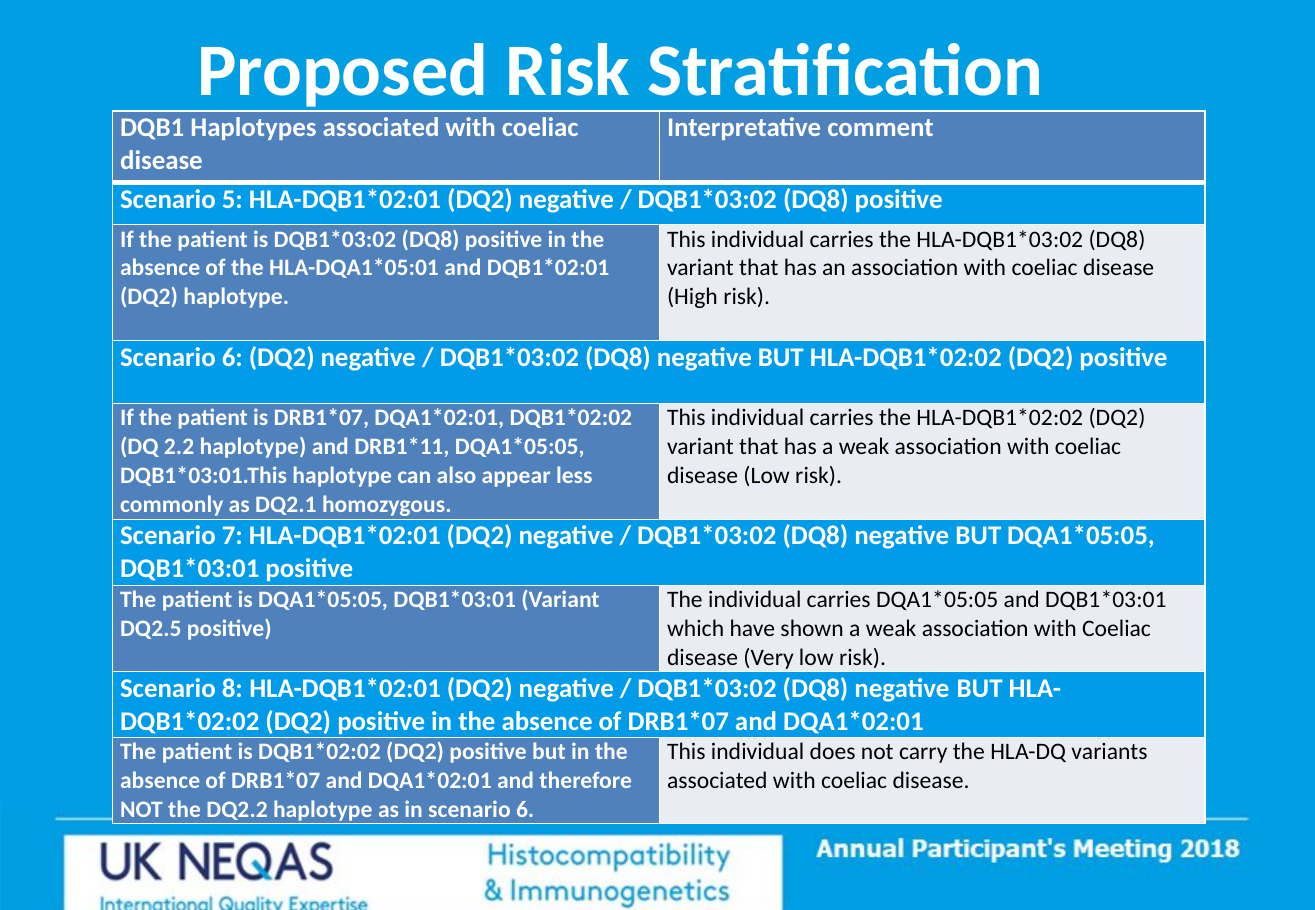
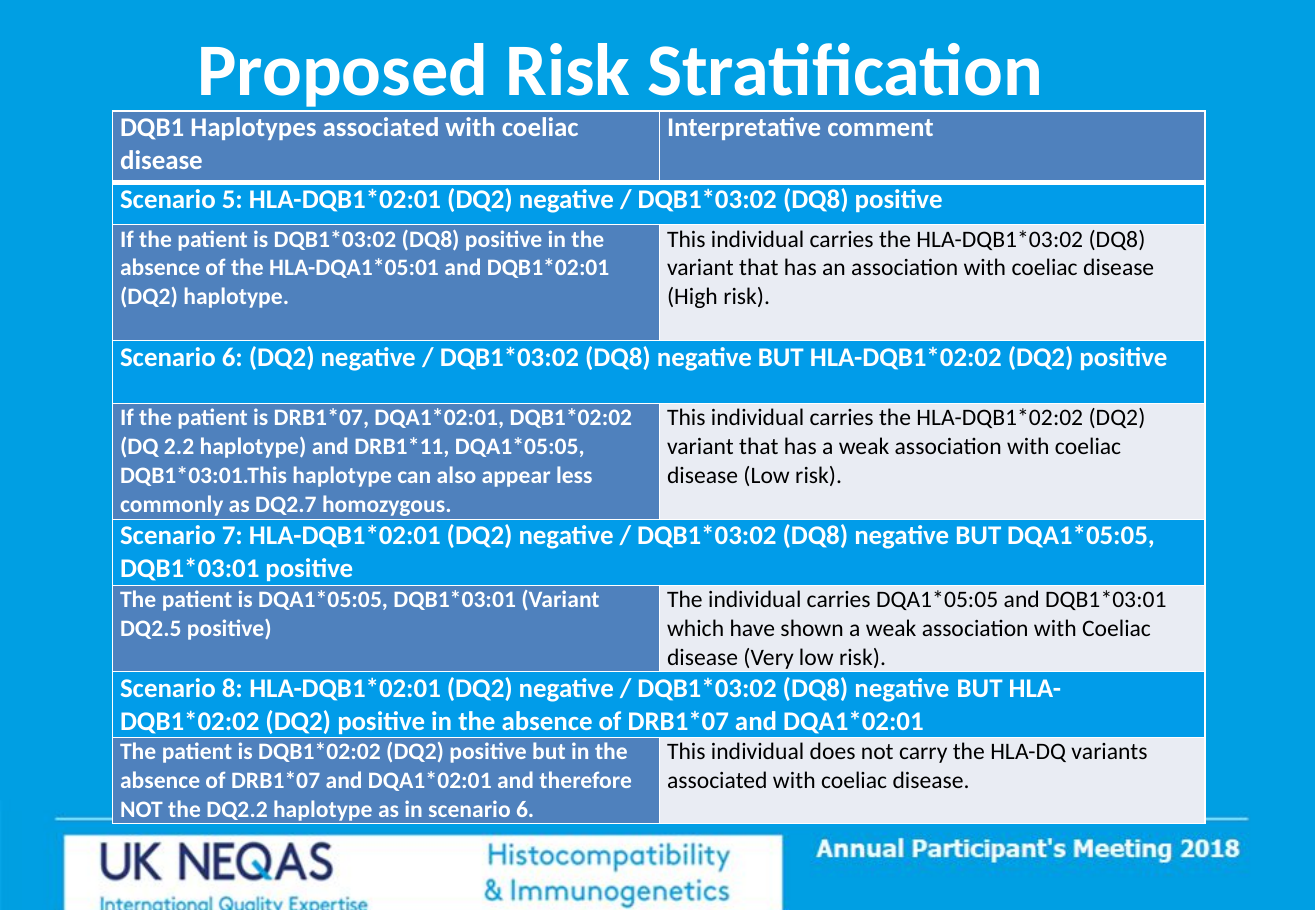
DQ2.1: DQ2.1 -> DQ2.7 (286, 505)
